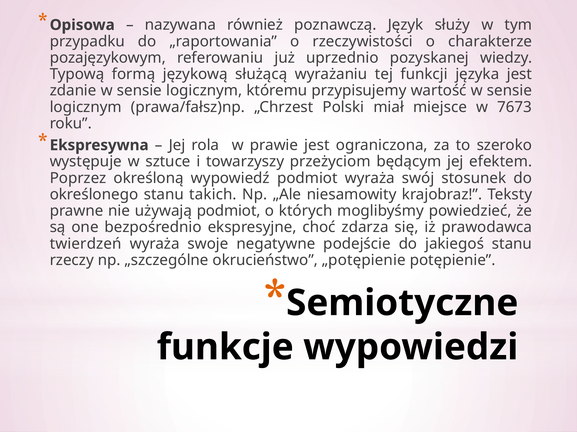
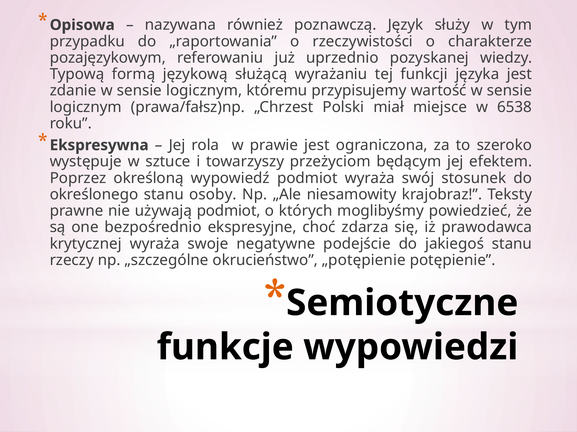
7673: 7673 -> 6538 (515, 107)
takich: takich -> osoby (213, 195)
twierdzeń: twierdzeń -> krytycznej (86, 244)
